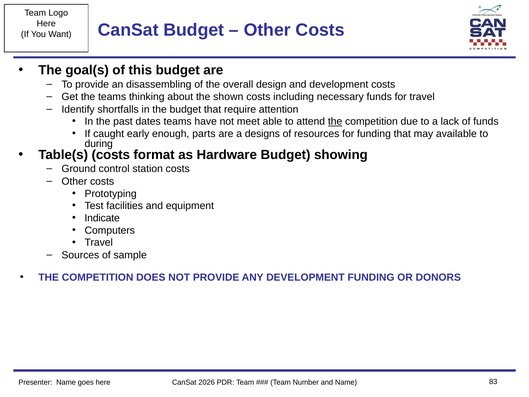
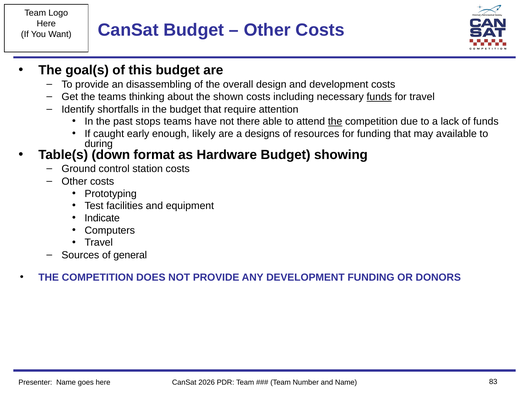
funds underline: none -> present (379, 97)
dates: dates -> stops (148, 121)
meet: meet -> there (248, 121)
parts: parts -> likely (204, 134)
Table(s costs: costs -> down (111, 155)
sample: sample -> general (130, 255)
